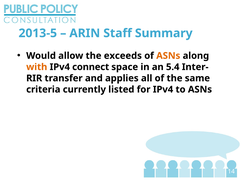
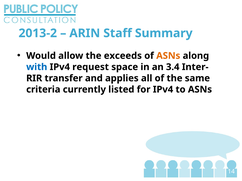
2013-5: 2013-5 -> 2013-2 (38, 33)
with colour: orange -> blue (37, 67)
connect: connect -> request (91, 67)
5.4: 5.4 -> 3.4 (173, 67)
